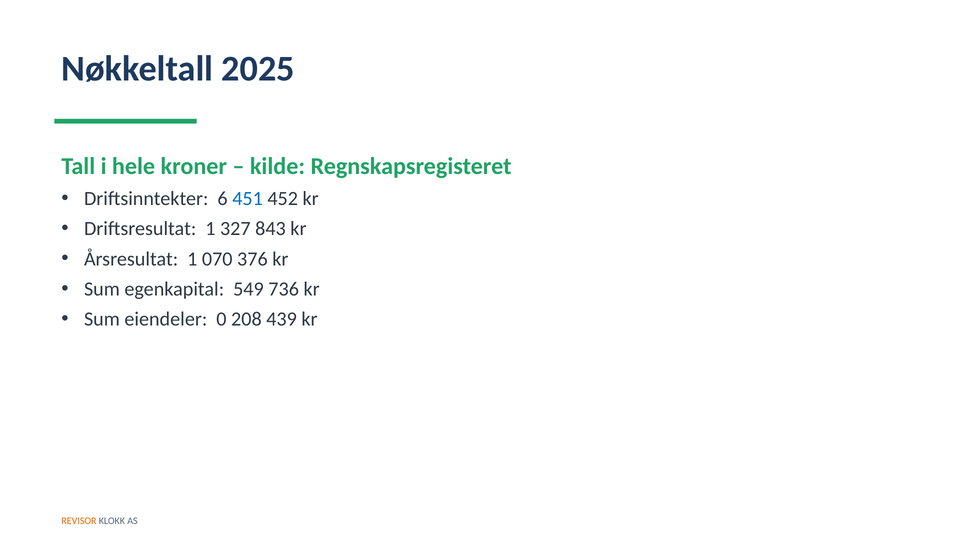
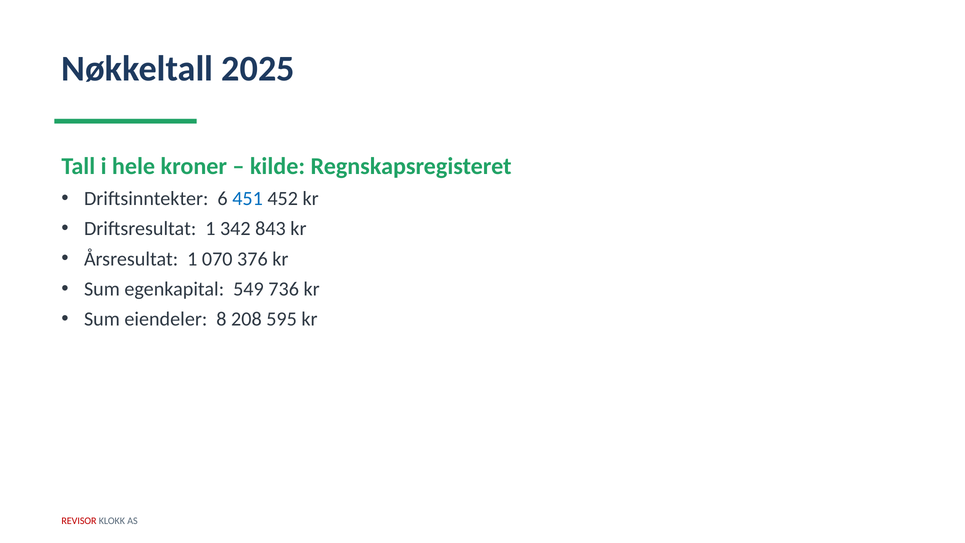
327: 327 -> 342 (235, 229)
0: 0 -> 8 (221, 319)
439: 439 -> 595 (282, 319)
REVISOR colour: orange -> red (79, 521)
